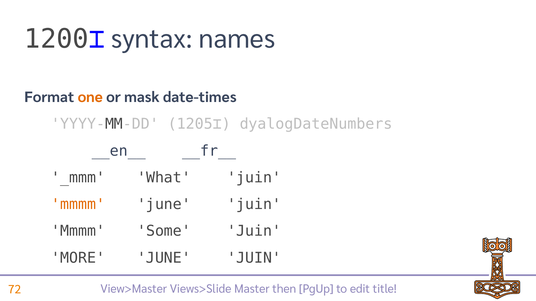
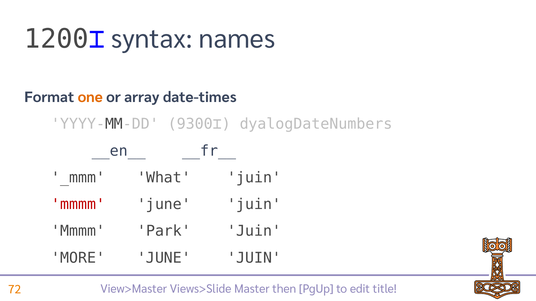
mask: mask -> array (142, 97)
1205⌶: 1205⌶ -> 9300⌶ (199, 124)
mmmm colour: orange -> red (78, 205)
Some: Some -> Park (164, 231)
